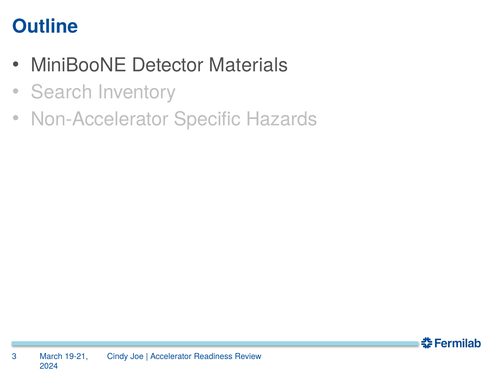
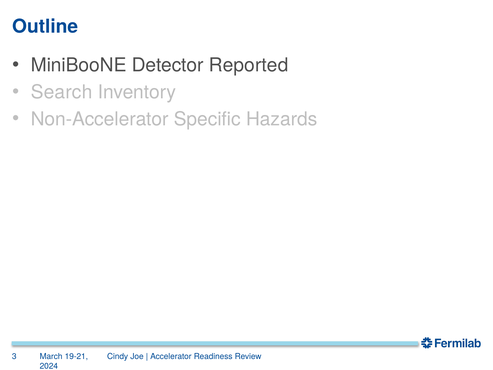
Materials: Materials -> Reported (249, 65)
